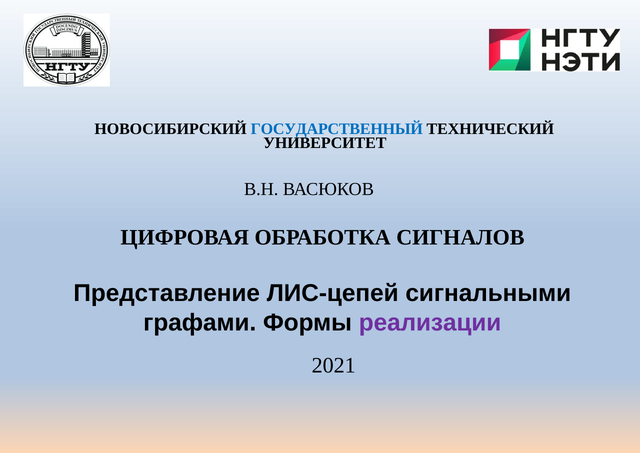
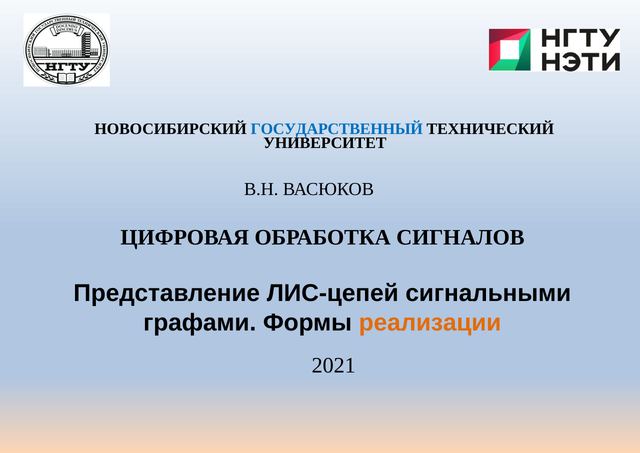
реализации colour: purple -> orange (430, 322)
